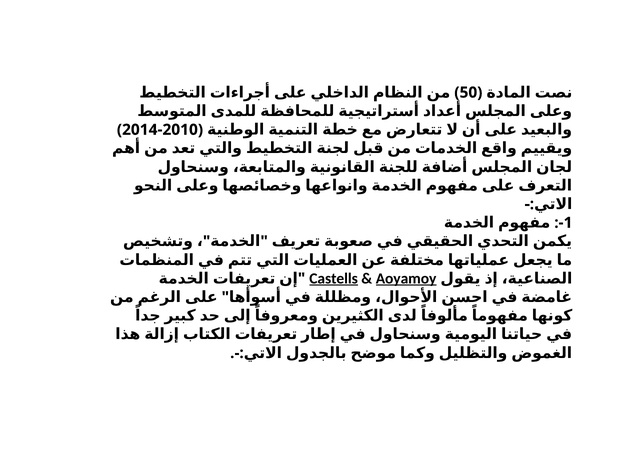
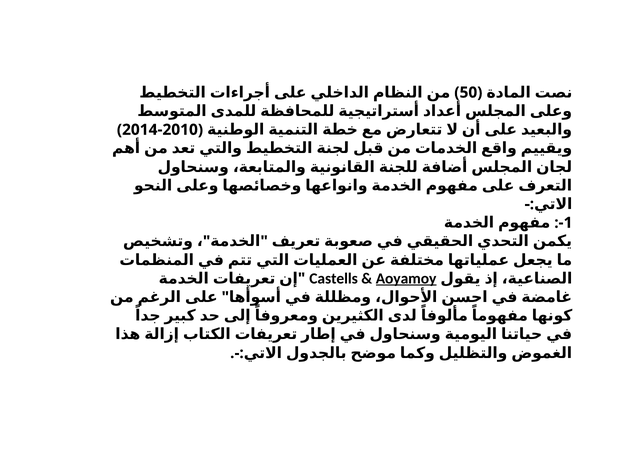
Castells underline: present -> none (334, 279)
